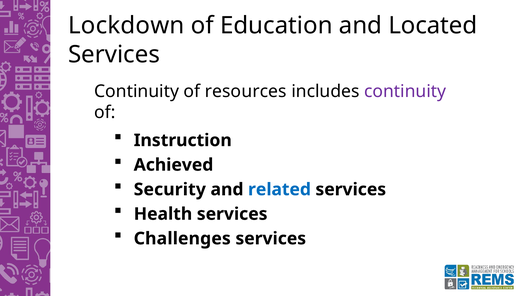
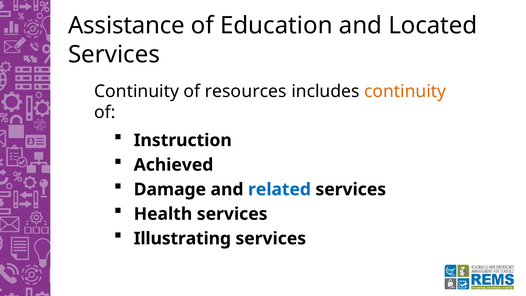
Lockdown: Lockdown -> Assistance (126, 26)
continuity colour: purple -> orange (405, 91)
Security: Security -> Damage (170, 189)
Challenges: Challenges -> Illustrating (182, 238)
